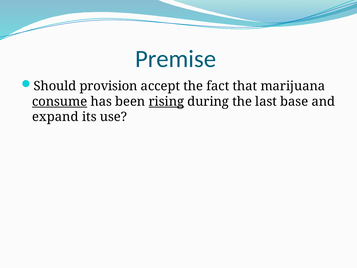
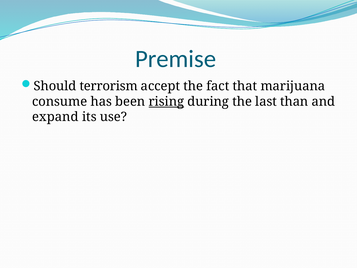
provision: provision -> terrorism (109, 86)
consume underline: present -> none (60, 101)
base: base -> than (294, 101)
